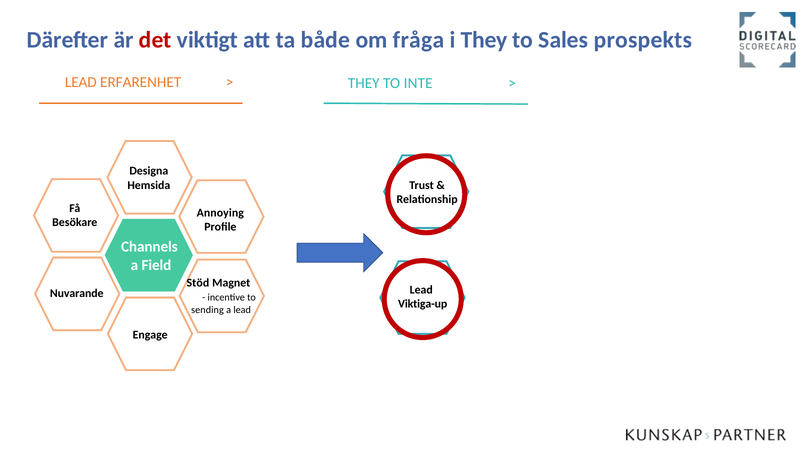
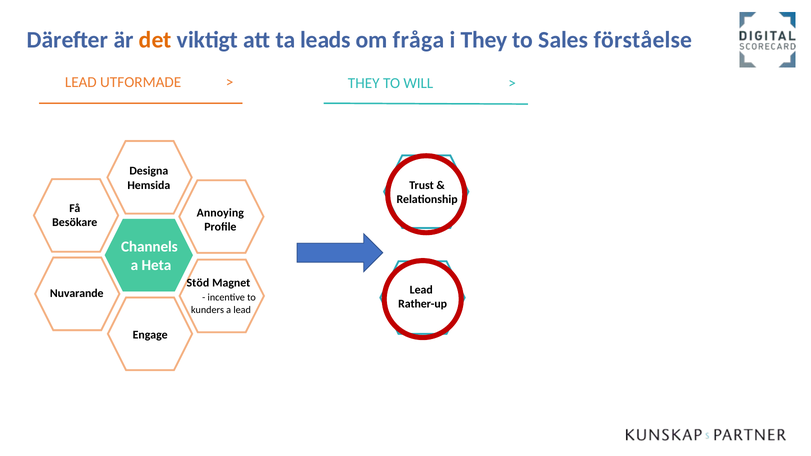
det colour: red -> orange (155, 40)
både: både -> leads (326, 40)
prospekts: prospekts -> förståelse (643, 40)
ERFARENHET: ERFARENHET -> UTFORMADE (141, 82)
INTE: INTE -> WILL (418, 83)
Field: Field -> Heta (156, 265)
Viktiga-up: Viktiga-up -> Rather-up (423, 304)
sending: sending -> kunders (208, 310)
